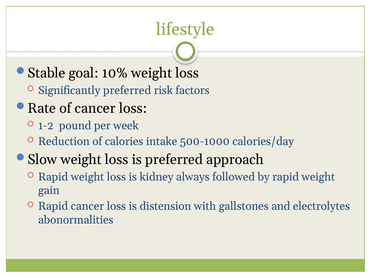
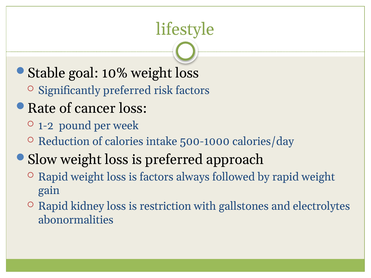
is kidney: kidney -> factors (157, 177)
Rapid cancer: cancer -> kidney (87, 206)
distension: distension -> restriction (165, 206)
